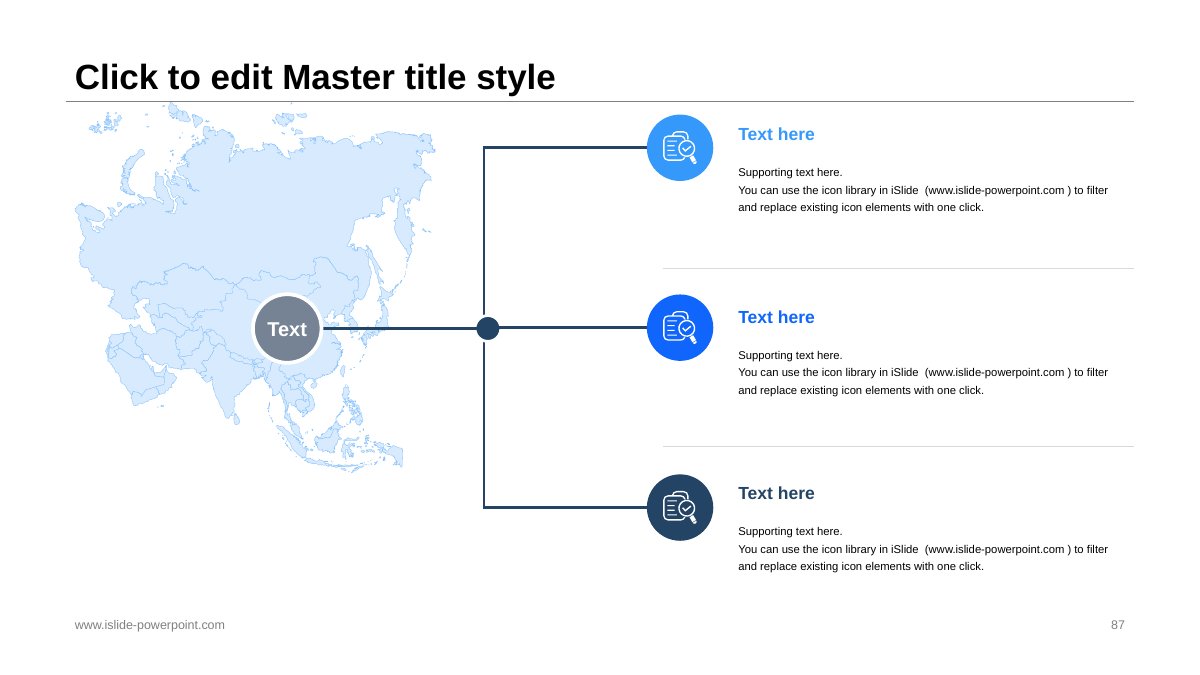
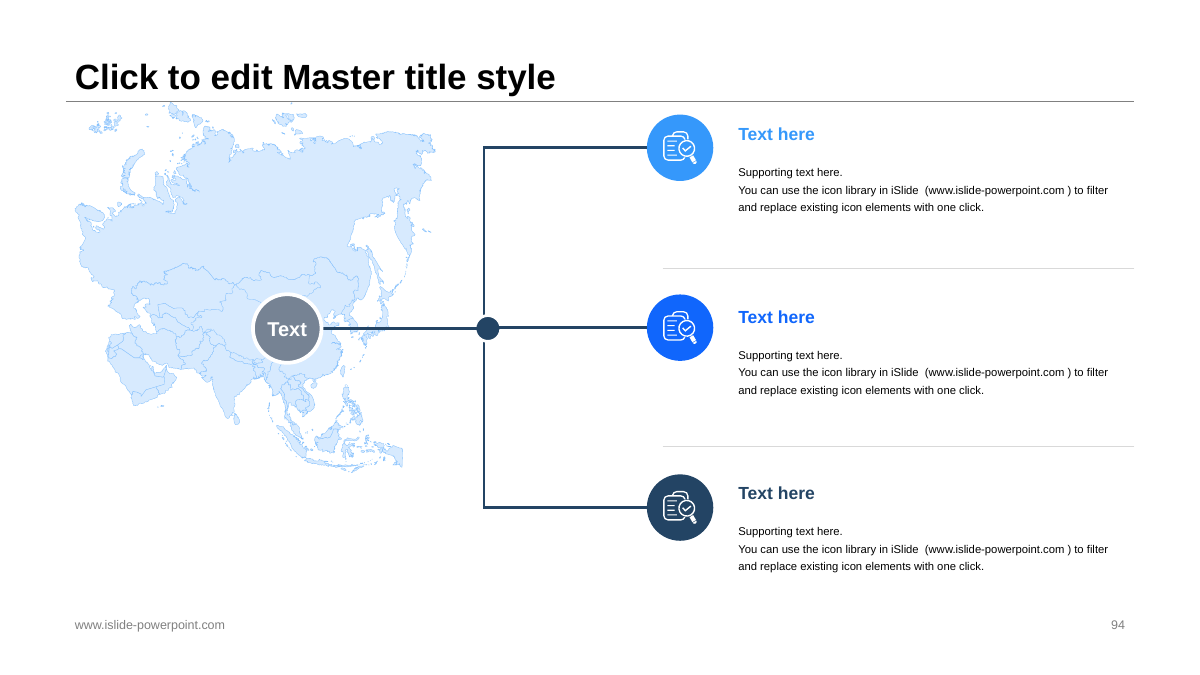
87: 87 -> 94 (1118, 625)
